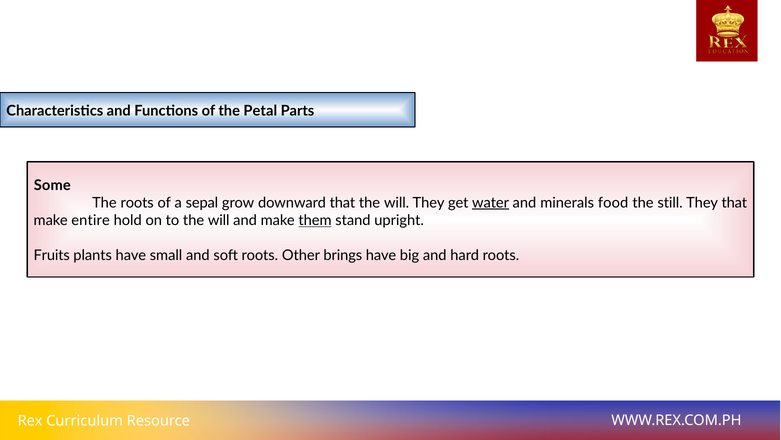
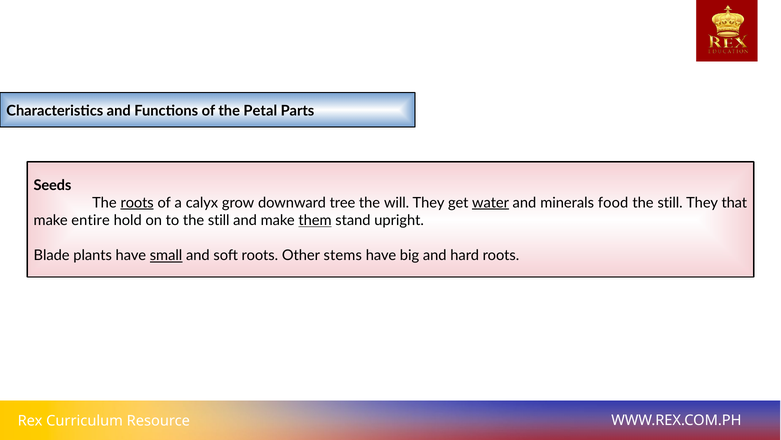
Some: Some -> Seeds (52, 185)
roots underline: none -> present (137, 203)
sepal: sepal -> calyx (202, 203)
downward that: that -> tree (342, 203)
to the will: will -> still (219, 220)
Fruits: Fruits -> Blade (52, 255)
small underline: none -> present (166, 255)
brings: brings -> stems (343, 255)
